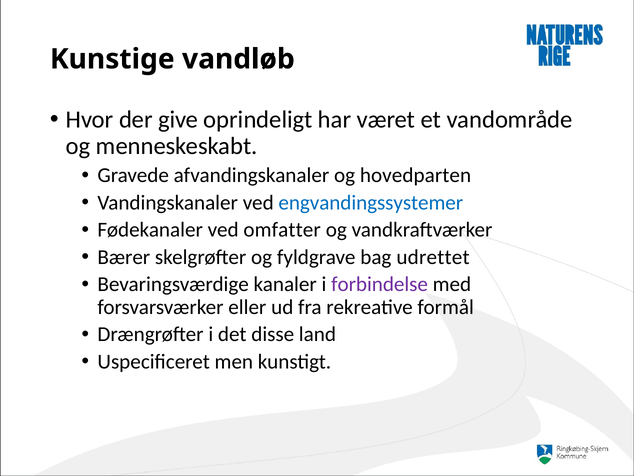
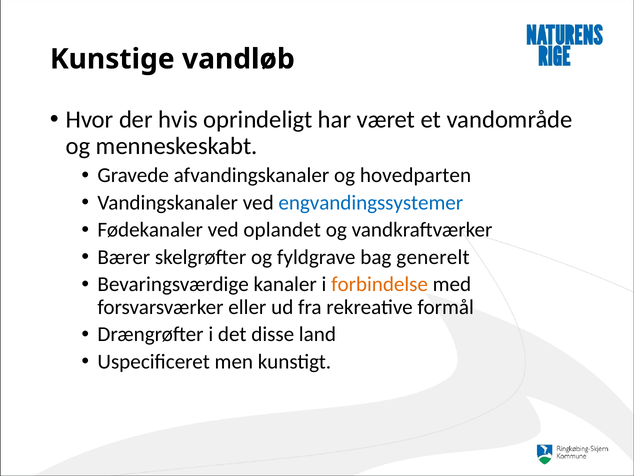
give: give -> hvis (178, 120)
omfatter: omfatter -> oplandet (282, 230)
udrettet: udrettet -> generelt (433, 257)
forbindelse colour: purple -> orange (380, 284)
